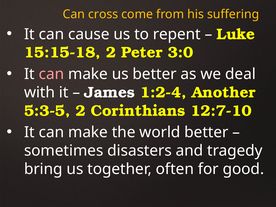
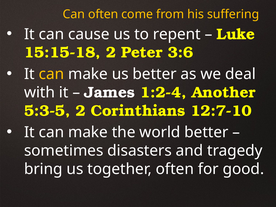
Can cross: cross -> often (103, 14)
3:0: 3:0 -> 3:6 (180, 53)
can colour: pink -> yellow (51, 74)
